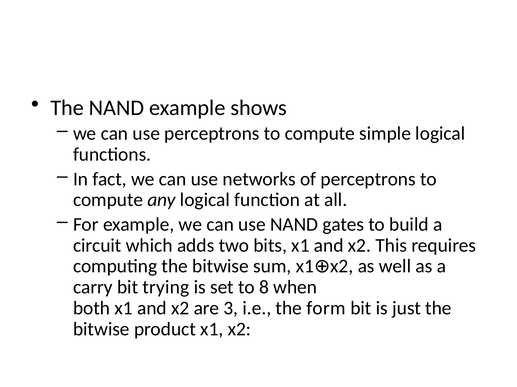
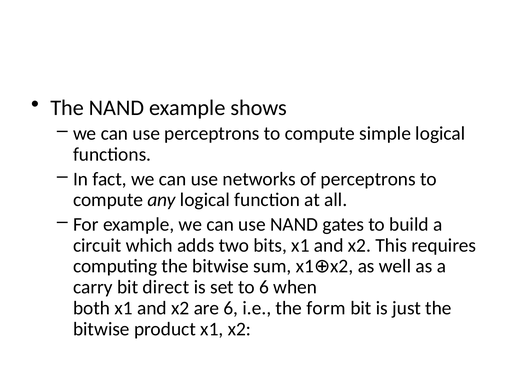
trying: trying -> direct (166, 288)
to 8: 8 -> 6 (264, 288)
are 3: 3 -> 6 (231, 309)
